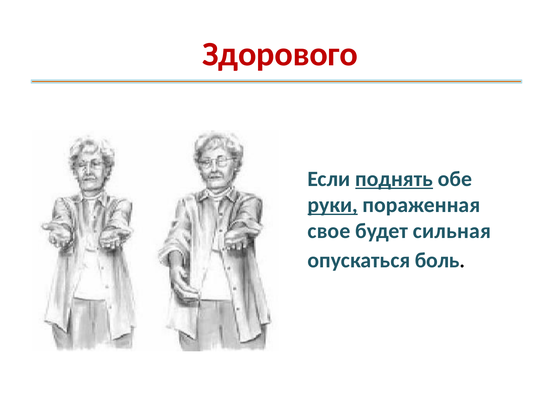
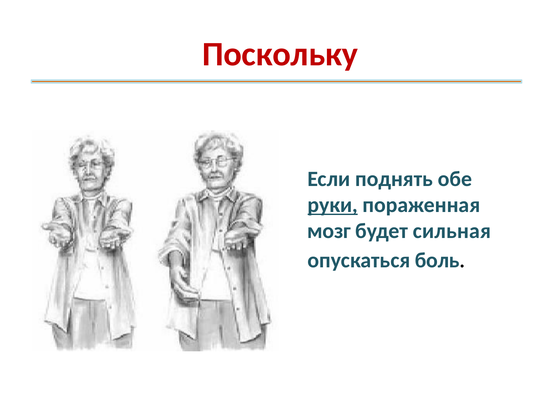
Здорового: Здорового -> Поскольку (280, 54)
поднять underline: present -> none (394, 179)
свое: свое -> мозг (329, 231)
